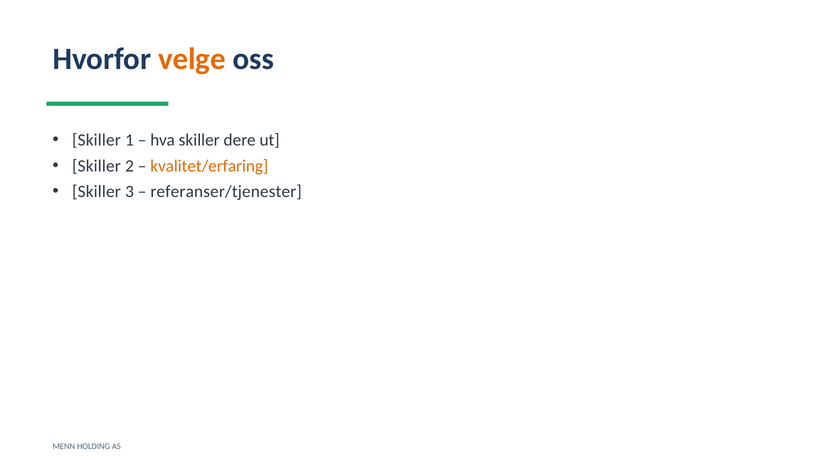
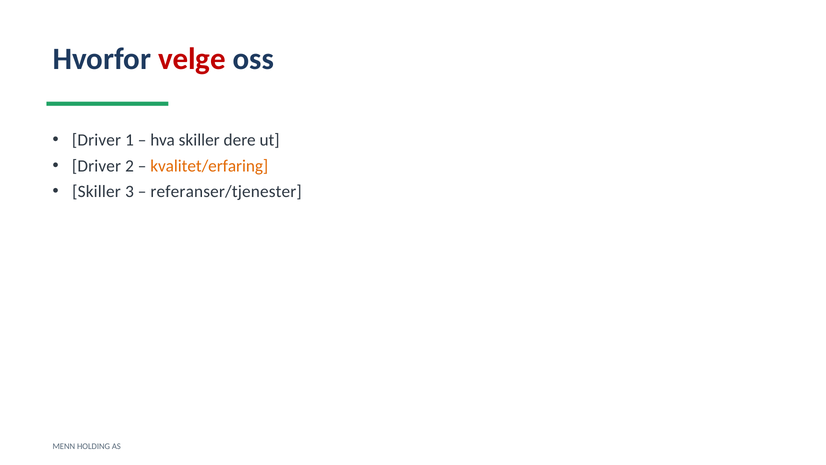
velge colour: orange -> red (192, 59)
Skiller: Skiller -> Driver (97, 140)
Skiller: Skiller -> Driver (97, 166)
